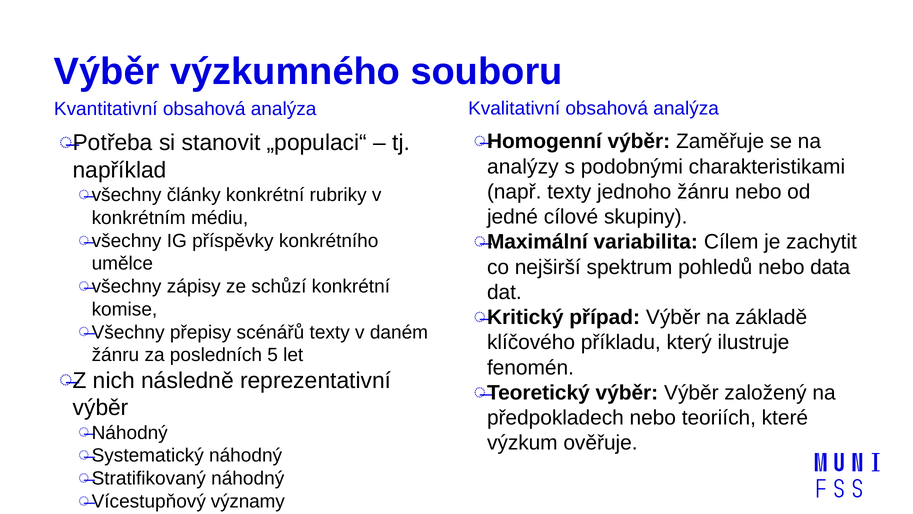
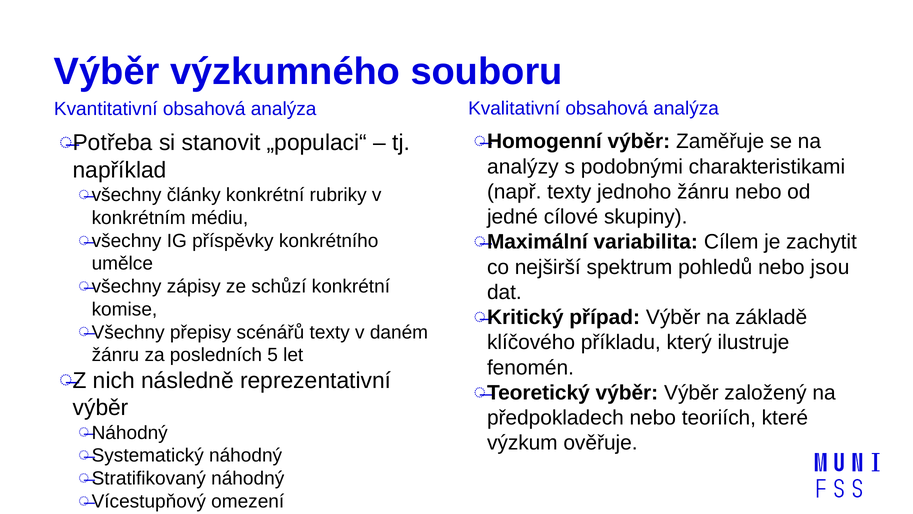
data: data -> jsou (830, 267)
významy: významy -> omezení (248, 501)
